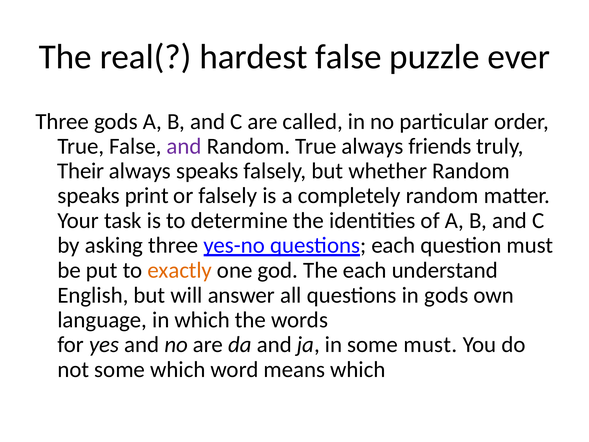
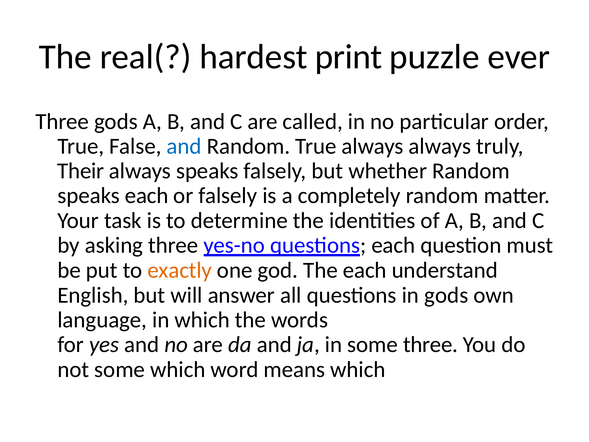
hardest false: false -> print (349, 57)
and colour: purple -> blue (184, 146)
always friends: friends -> always (440, 146)
speaks print: print -> each (147, 196)
some must: must -> three (431, 344)
